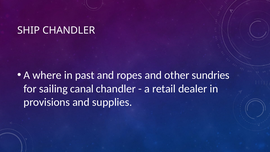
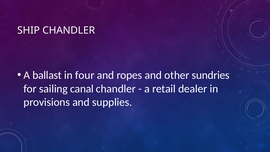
where: where -> ballast (47, 75)
past: past -> four (85, 75)
